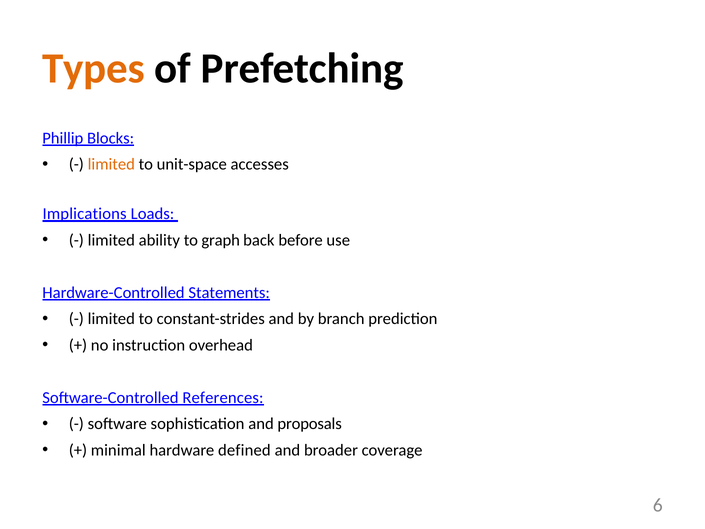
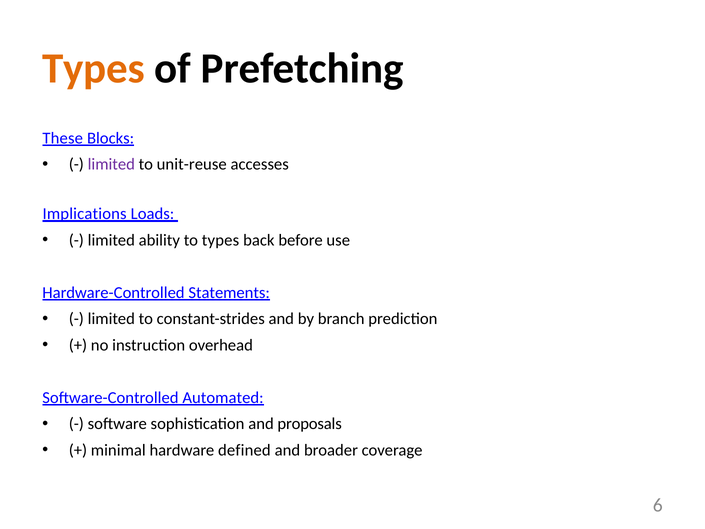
Phillip: Phillip -> These (63, 138)
limited colour: orange -> purple (111, 164)
unit-space: unit-space -> unit-reuse (192, 164)
to graph: graph -> types (220, 240)
References: References -> Automated (223, 397)
